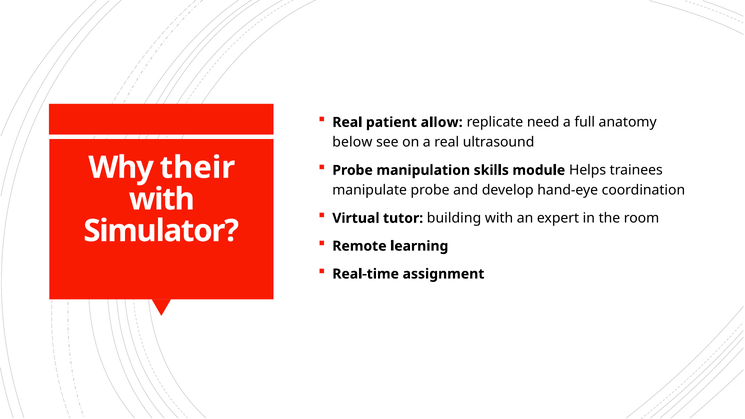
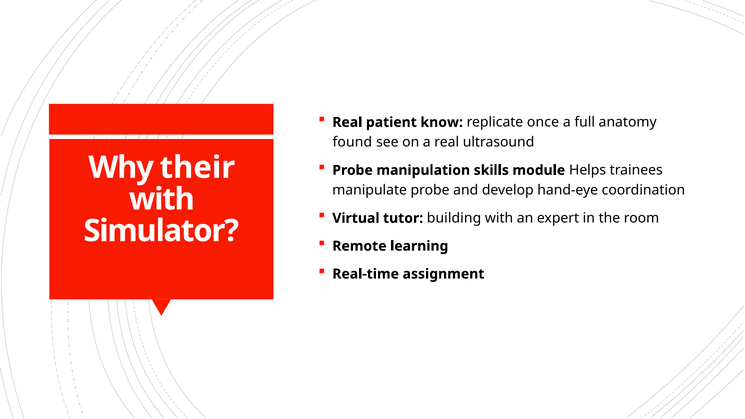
allow: allow -> know (442, 122)
need: need -> once (543, 122)
below: below -> found (352, 142)
